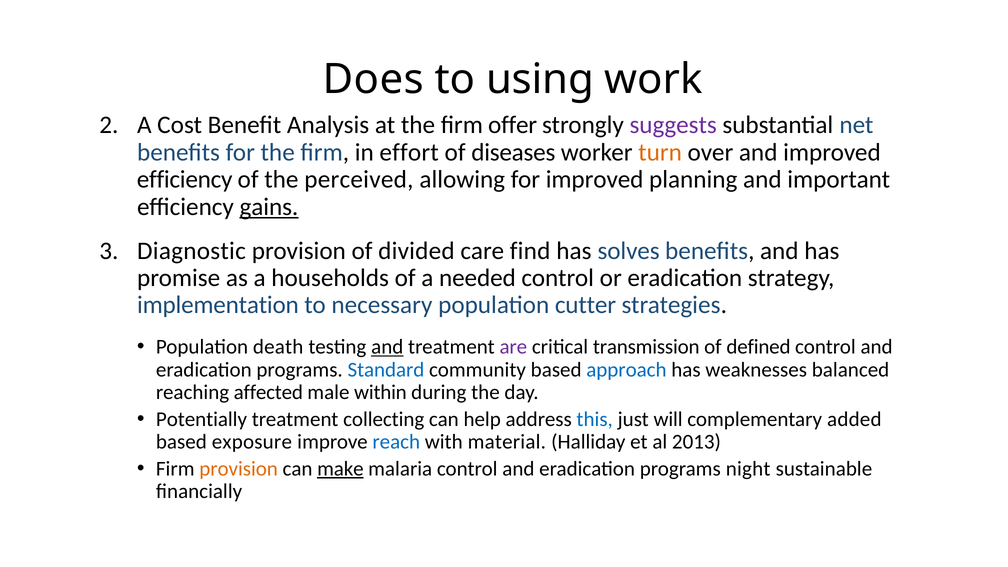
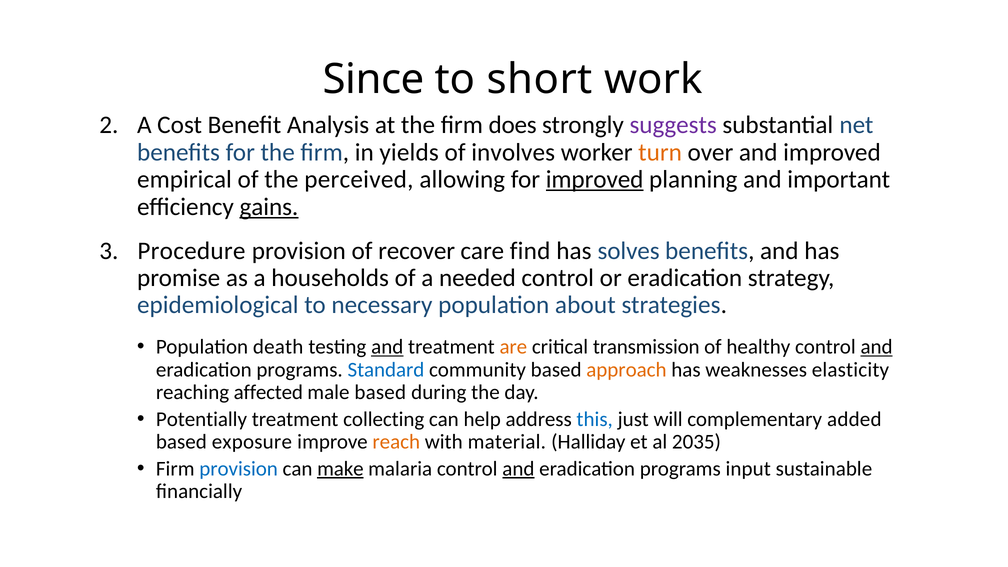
Does: Does -> Since (374, 79)
using: using -> short (540, 79)
offer: offer -> does (513, 125)
effort: effort -> yields (409, 152)
diseases: diseases -> involves (513, 152)
efficiency: efficiency -> empirical (184, 180)
improved underline: none -> present (595, 180)
Diagnostic: Diagnostic -> Procedure (191, 251)
divided: divided -> recover (417, 251)
implementation: implementation -> epidemiological (218, 305)
cutter: cutter -> about (585, 305)
are colour: purple -> orange (513, 347)
defined: defined -> healthy (758, 347)
and underline: none -> present (877, 347)
approach colour: blue -> orange (626, 370)
balanced: balanced -> elasticity (850, 370)
male within: within -> based (380, 392)
reach colour: blue -> orange (396, 442)
2013: 2013 -> 2035 (696, 442)
provision colour: orange -> blue (239, 469)
and underline: none -> present (518, 469)
night: night -> input (748, 469)
